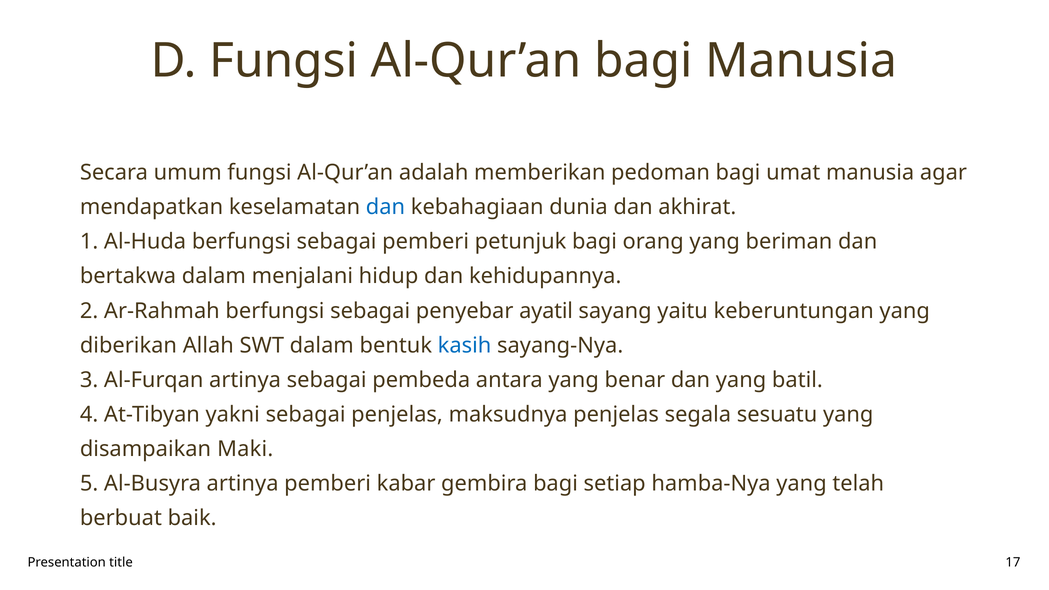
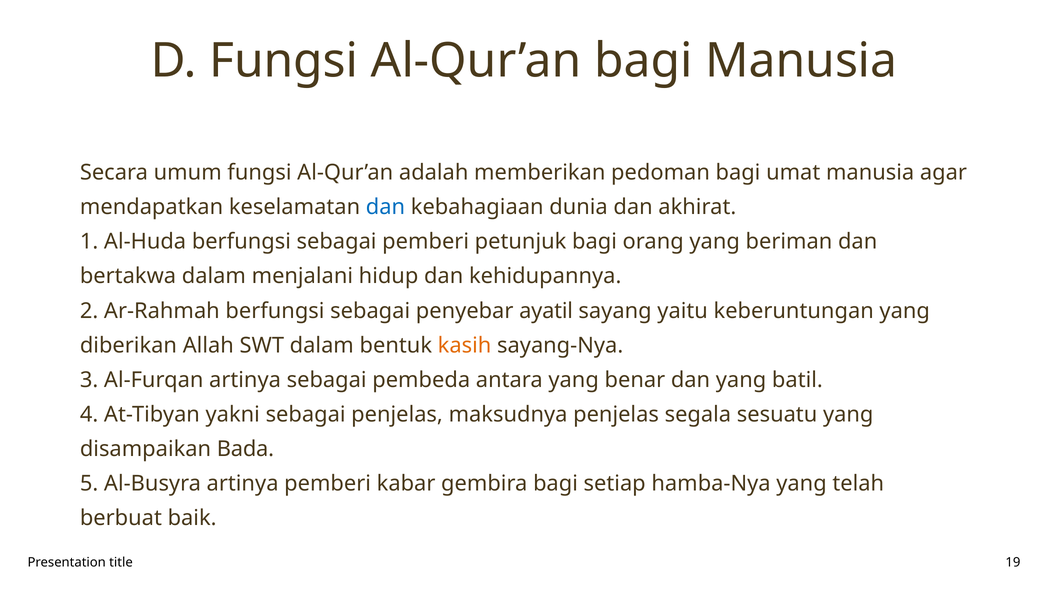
kasih colour: blue -> orange (465, 345)
Maki: Maki -> Bada (245, 449)
17: 17 -> 19 (1013, 562)
